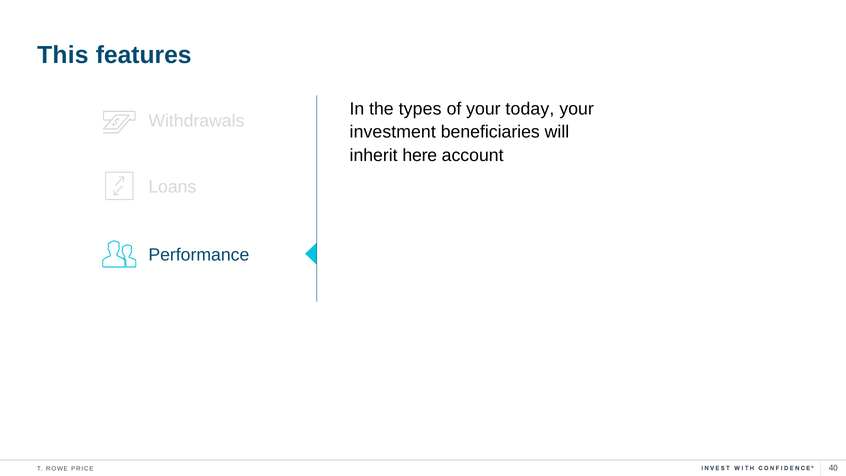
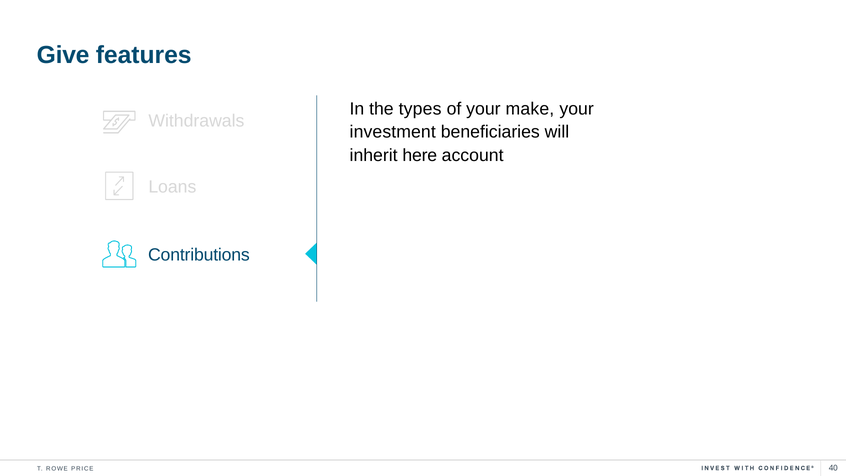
This: This -> Give (63, 55)
today: today -> make (530, 109)
Performance: Performance -> Contributions (199, 255)
